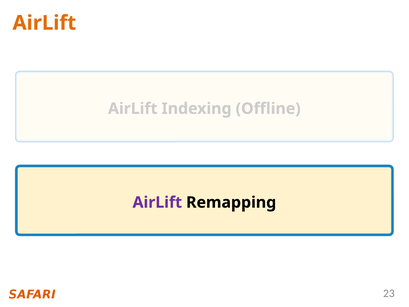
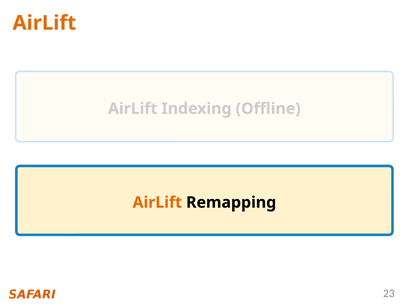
AirLift colour: purple -> orange (157, 202)
